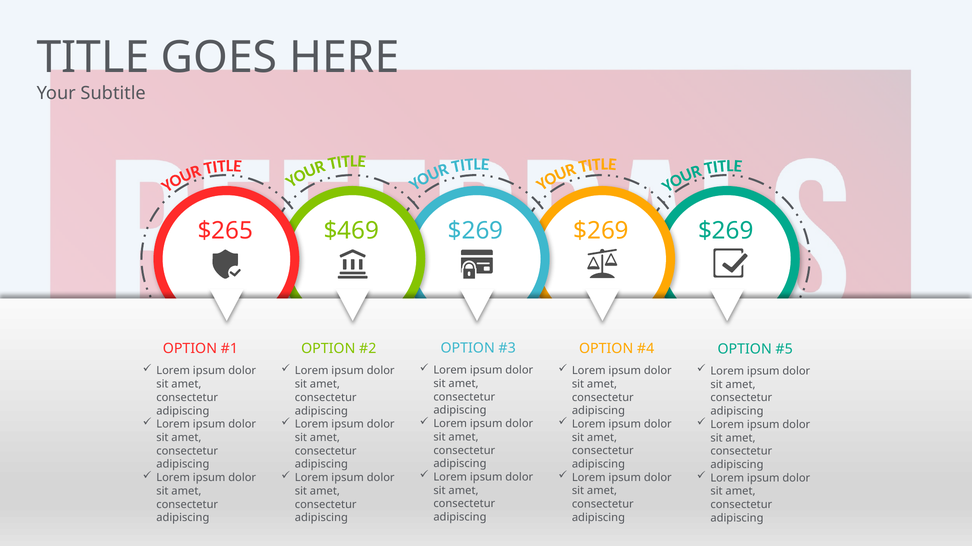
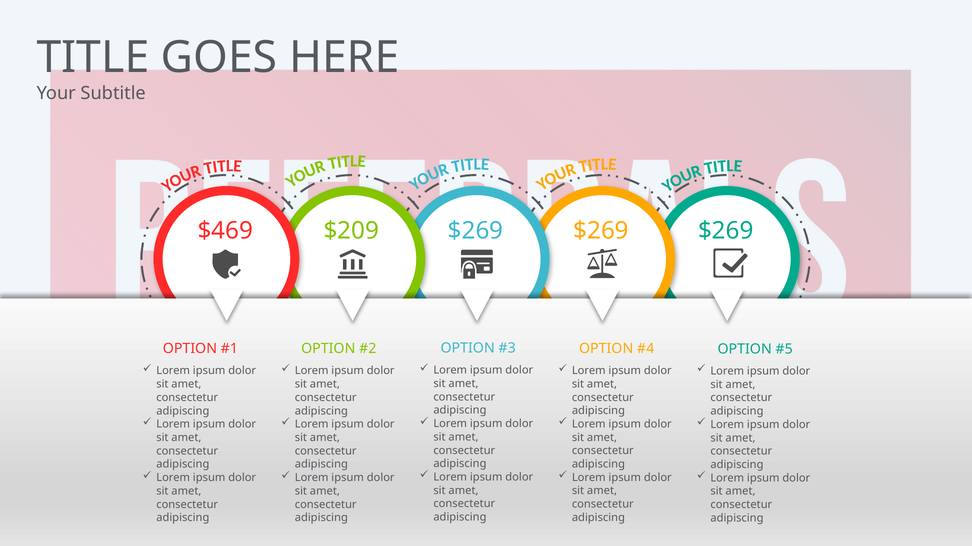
$265: $265 -> $469 (225, 231)
$469: $469 -> $209 (351, 231)
